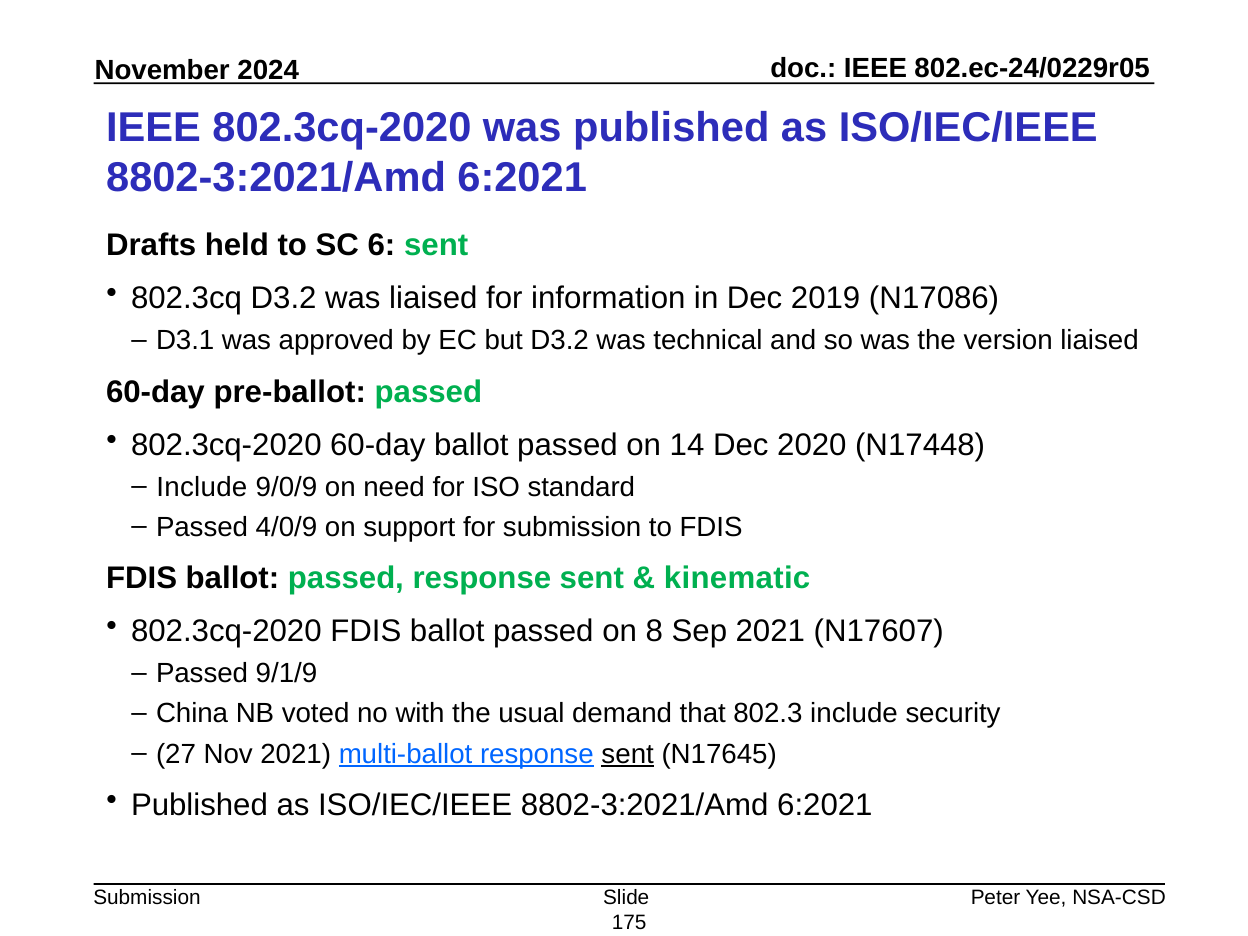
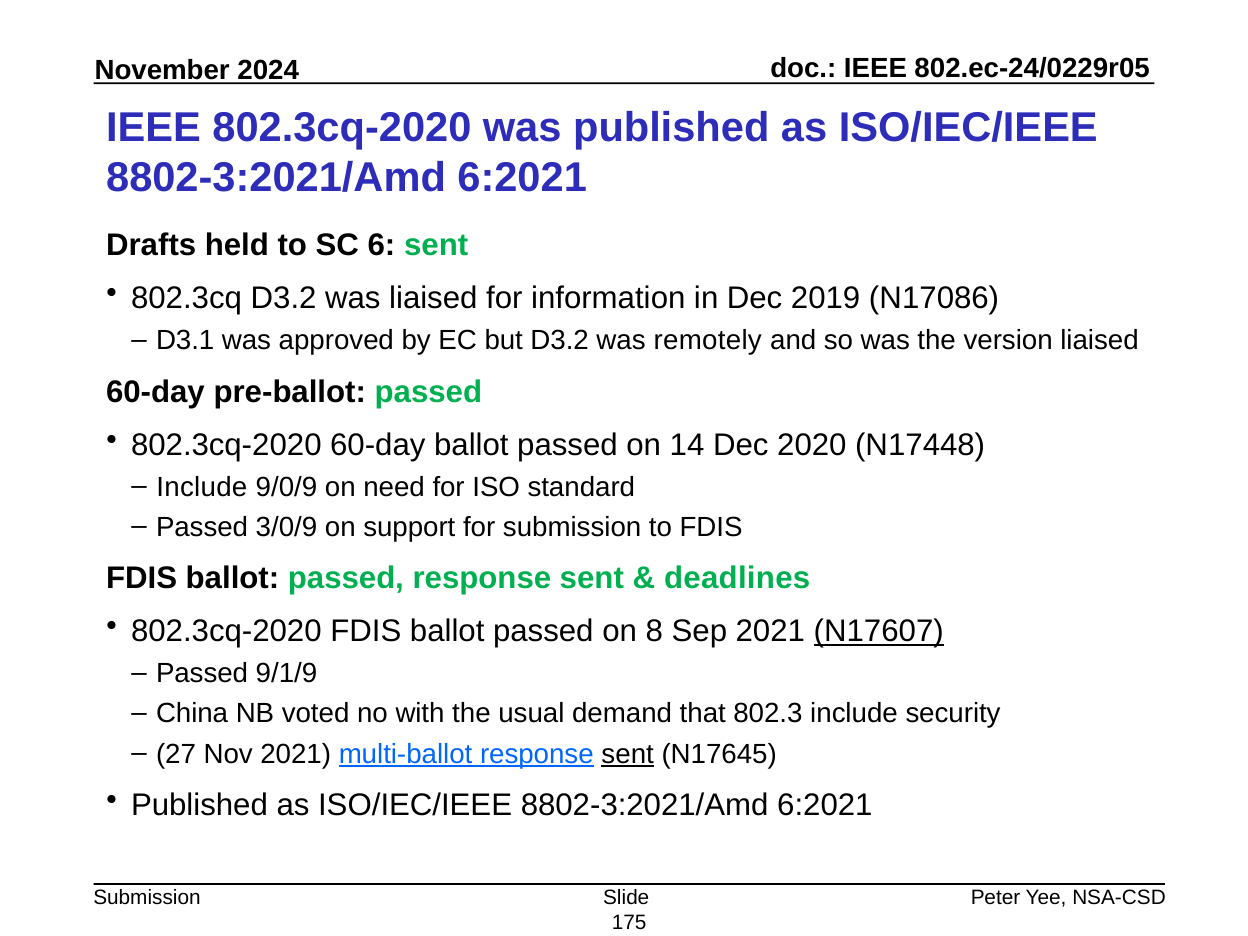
technical: technical -> remotely (708, 341)
4/0/9: 4/0/9 -> 3/0/9 (286, 527)
kinematic: kinematic -> deadlines (737, 578)
N17607 underline: none -> present (879, 631)
